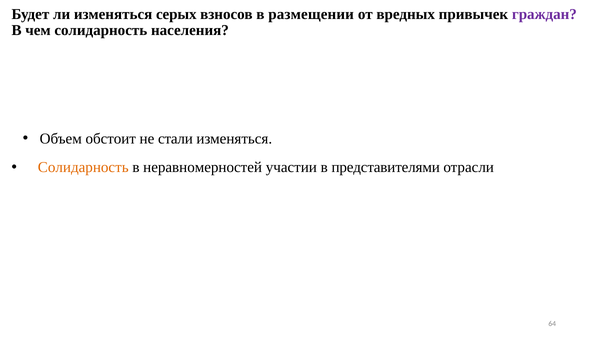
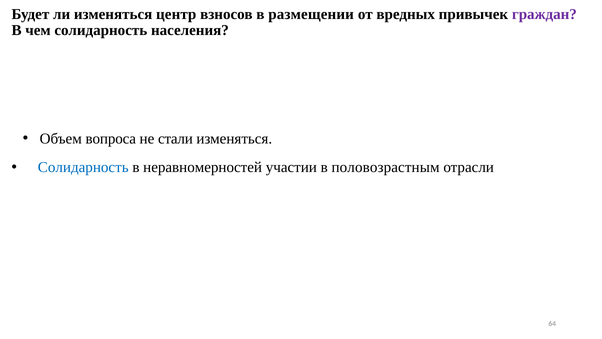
серых: серых -> центр (176, 14)
обстоит: обстоит -> вопроса (111, 139)
Солидарность colour: orange -> blue (83, 167)
представителями: представителями -> половозрастным (386, 167)
